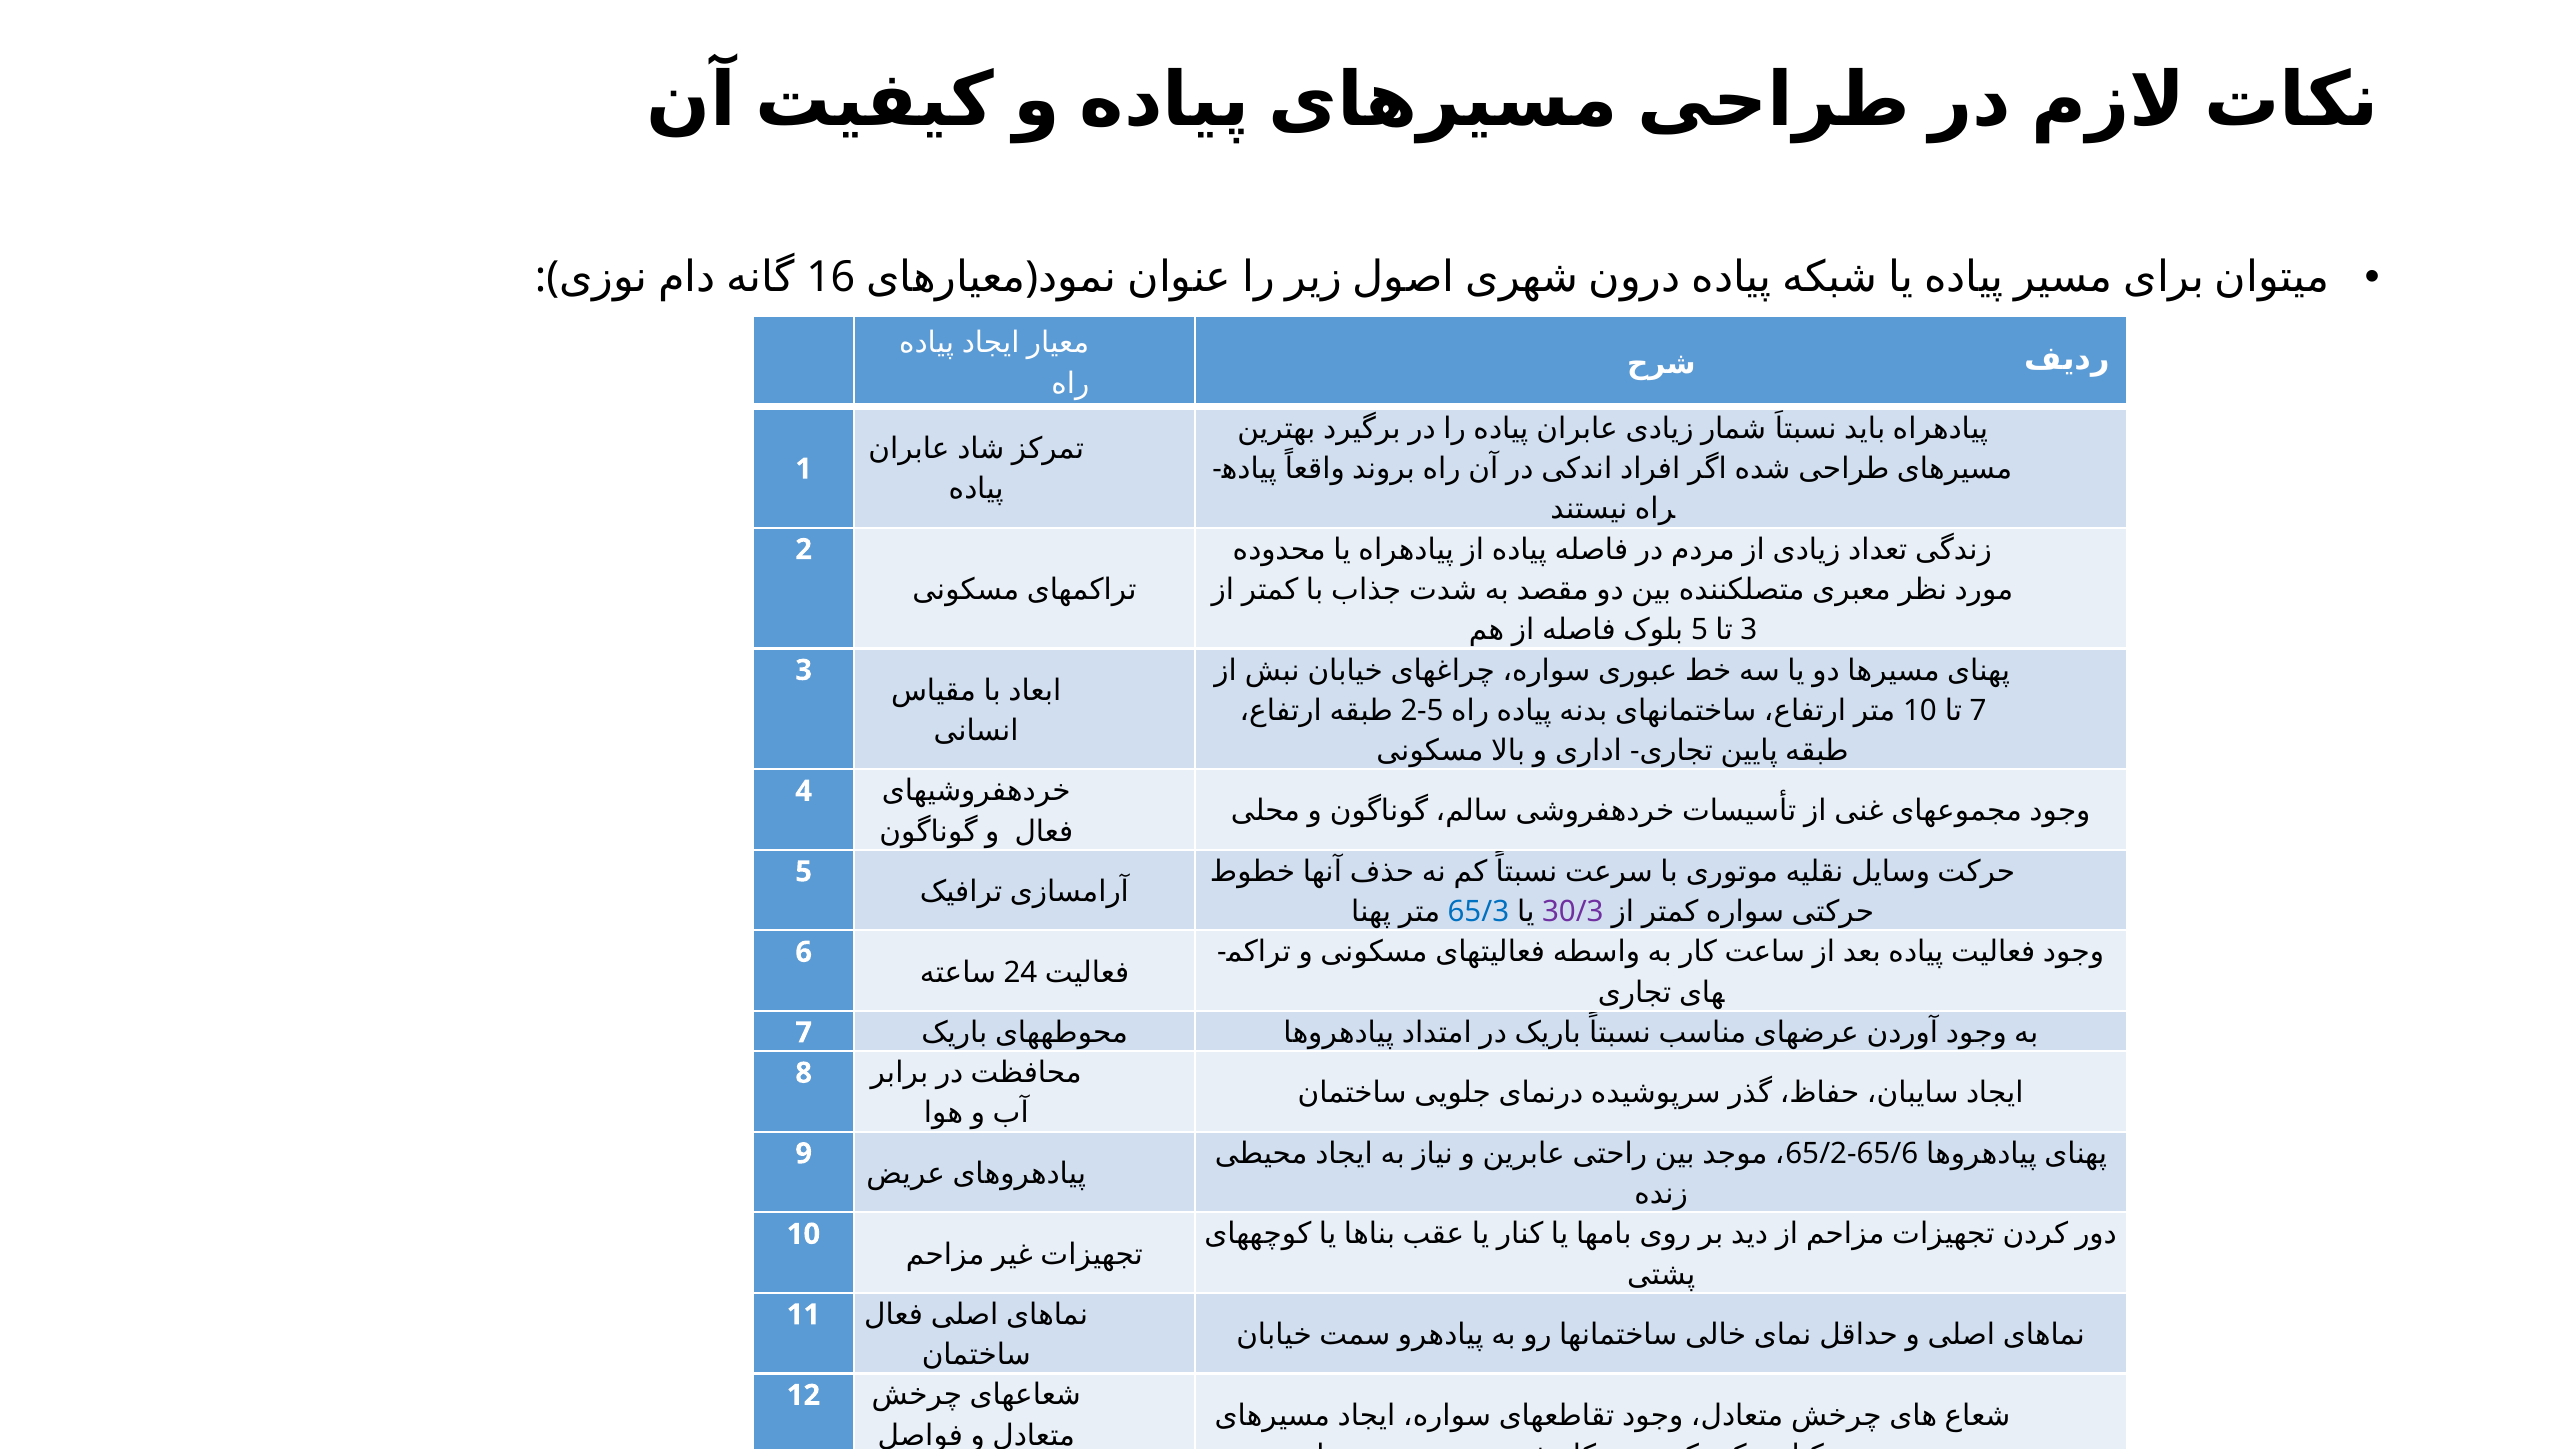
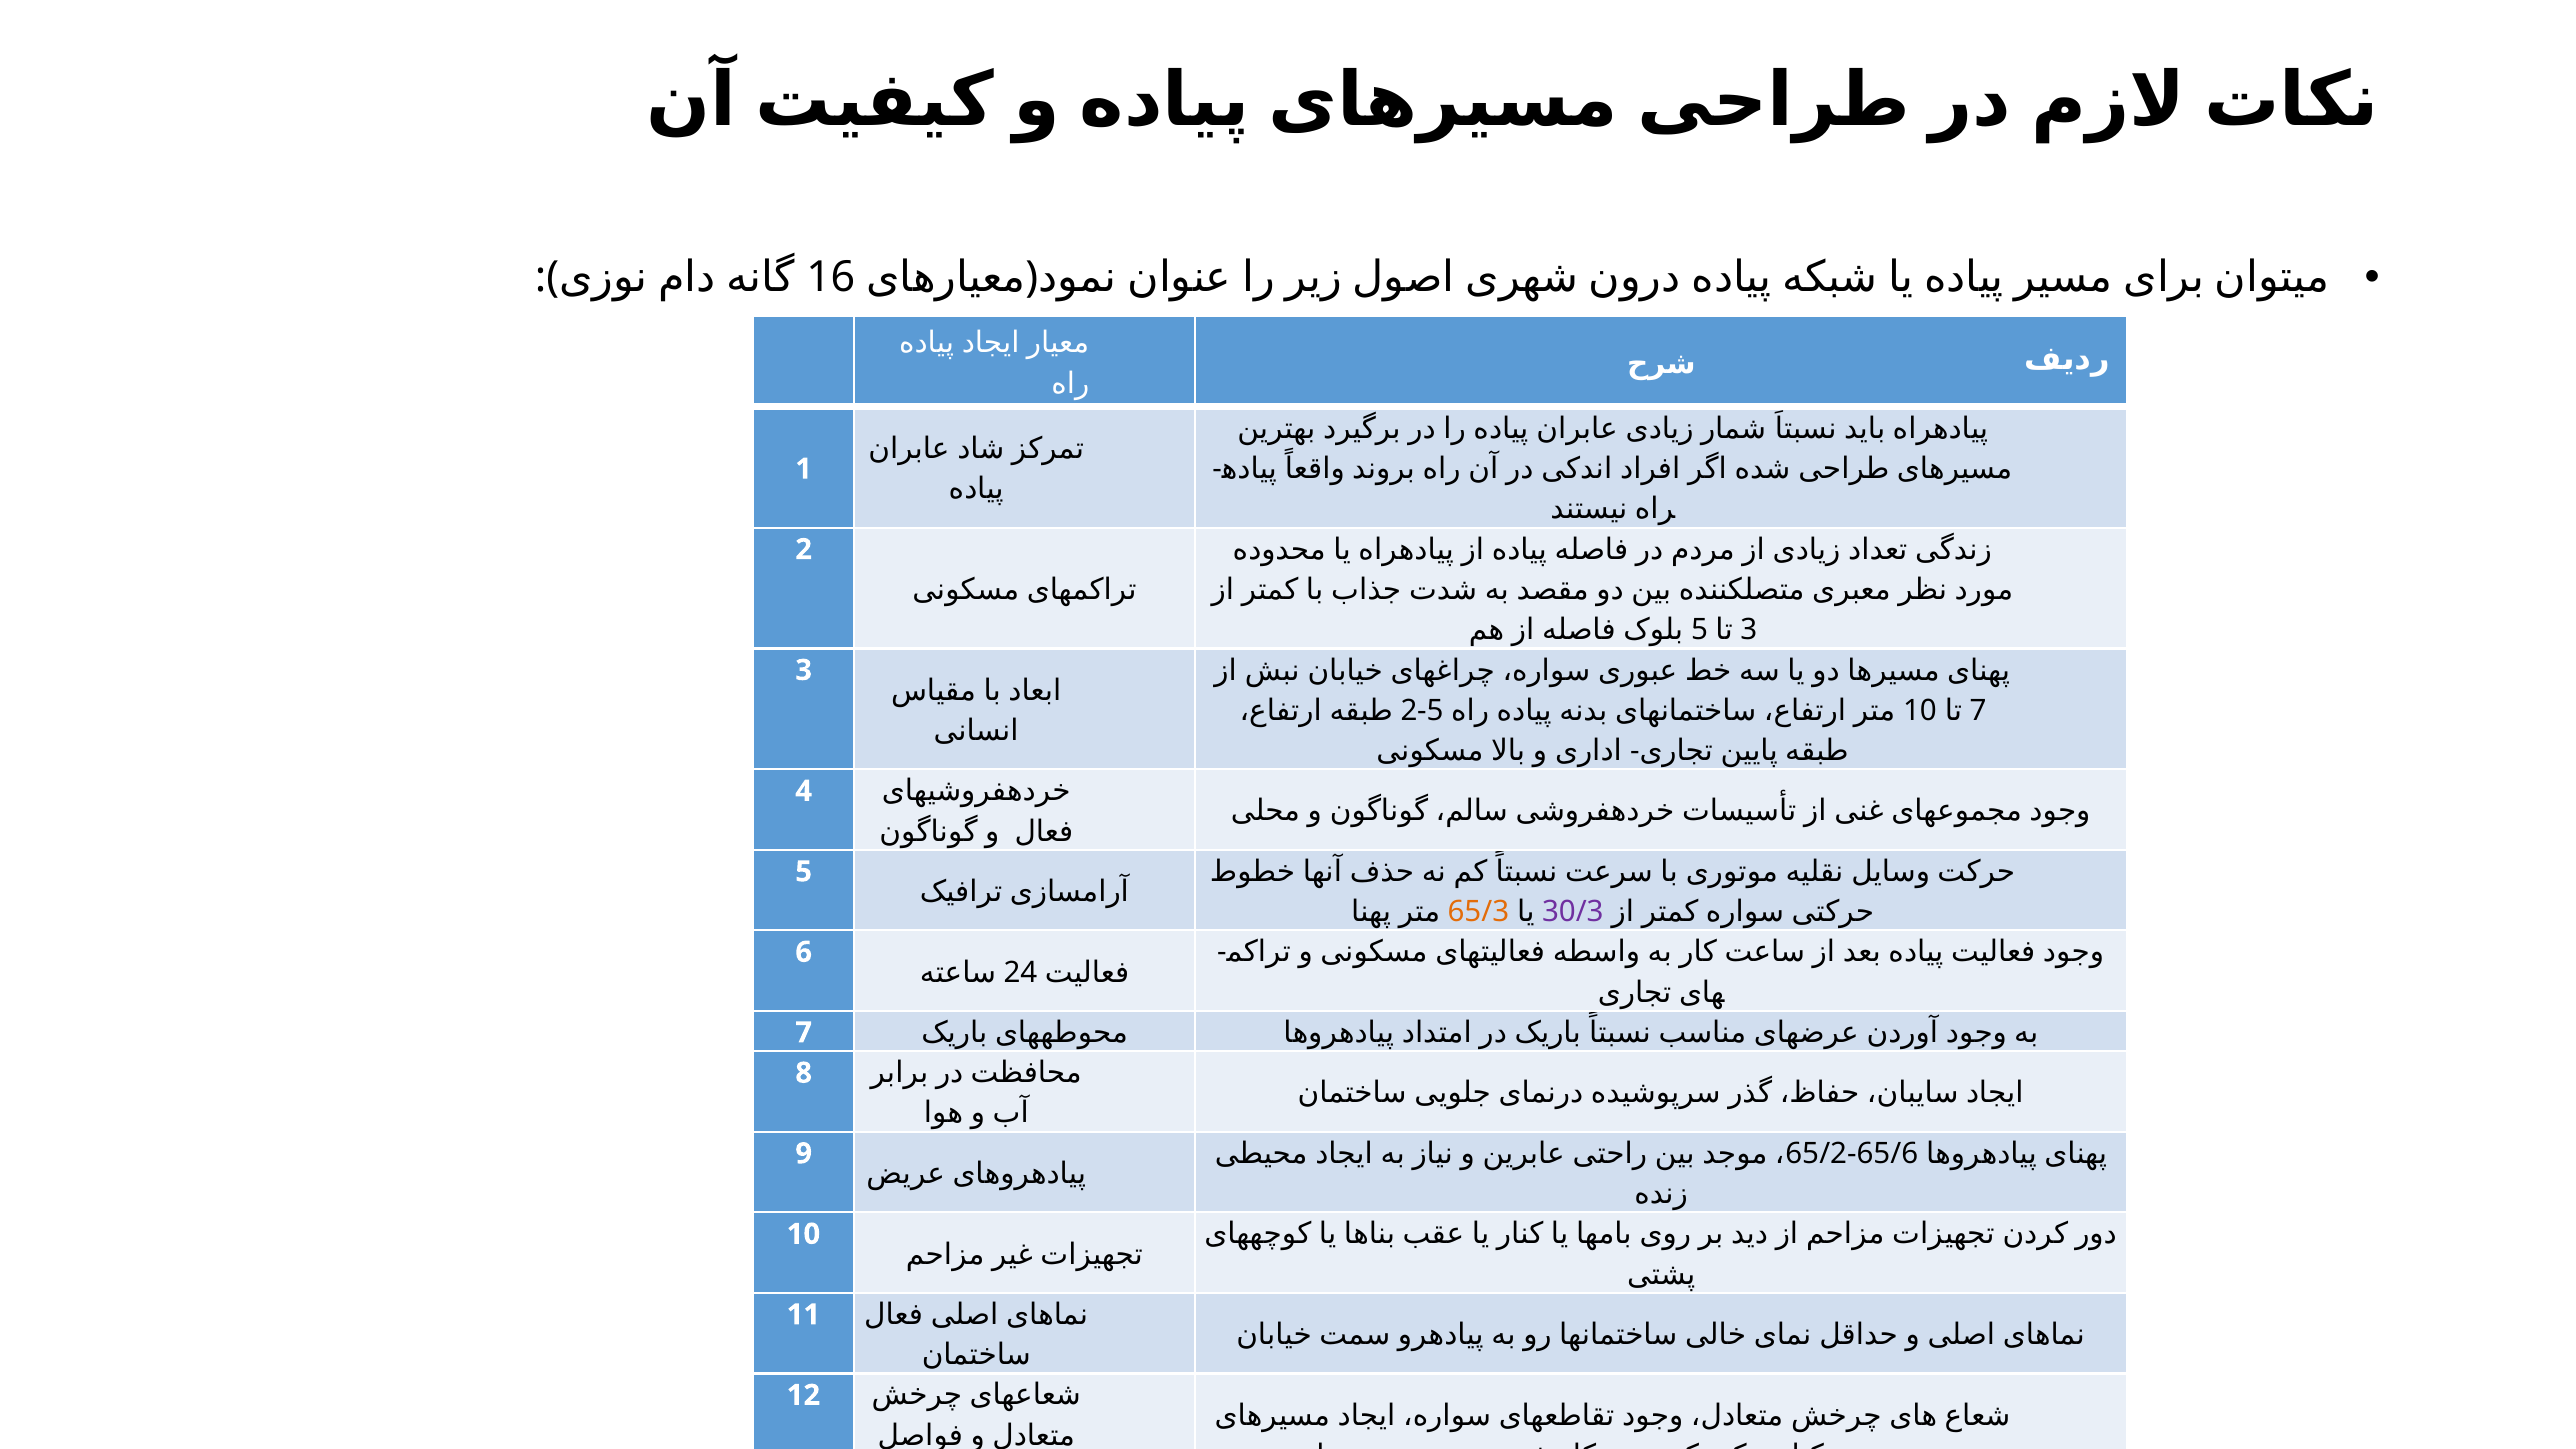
65/3 colour: blue -> orange (1478, 912)
